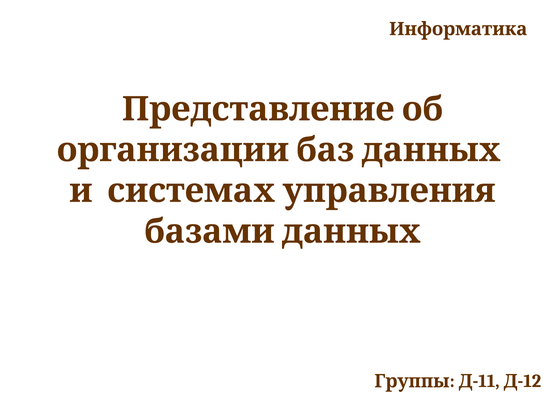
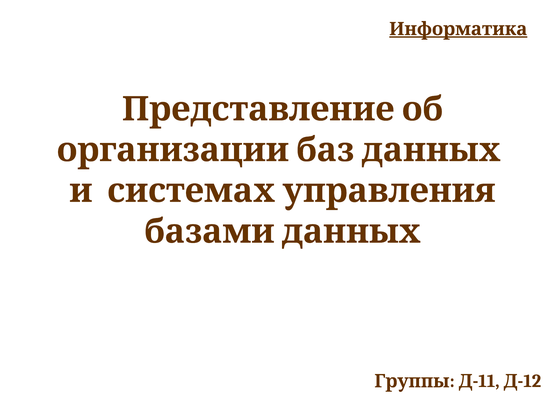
Информатика underline: none -> present (458, 29)
